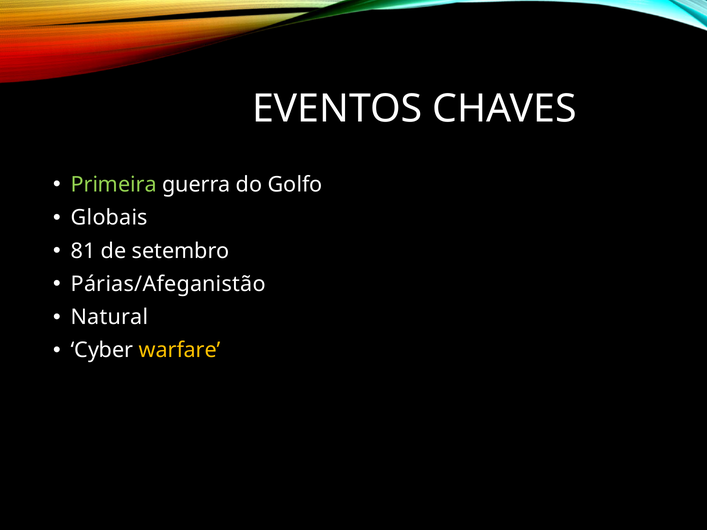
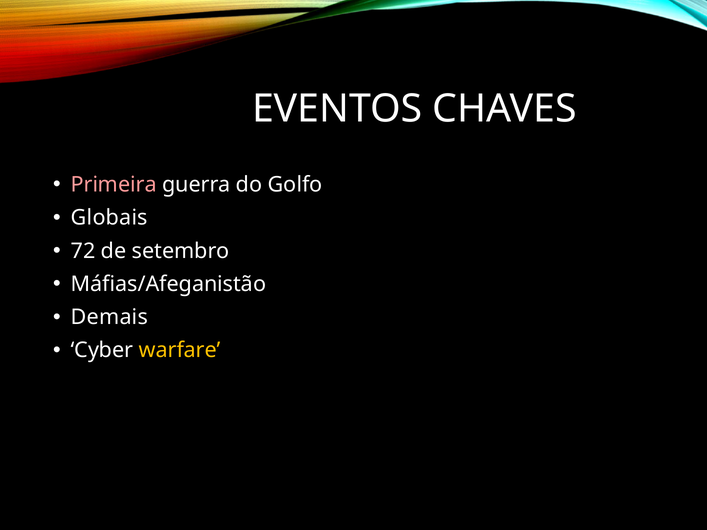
Primeira colour: light green -> pink (114, 185)
81: 81 -> 72 (83, 251)
Párias/Afeganistão: Párias/Afeganistão -> Máfias/Afeganistão (168, 284)
Natural: Natural -> Demais (109, 317)
